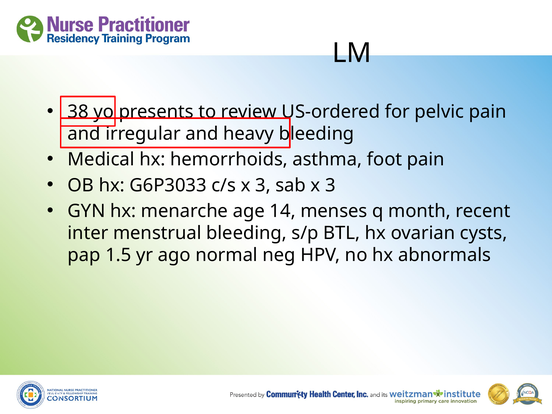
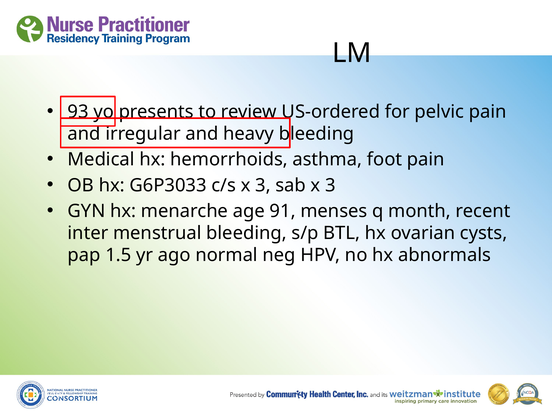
38: 38 -> 93 (78, 112)
14: 14 -> 91 (283, 211)
